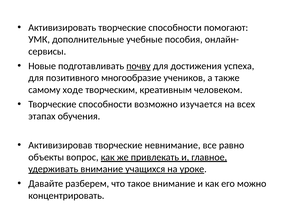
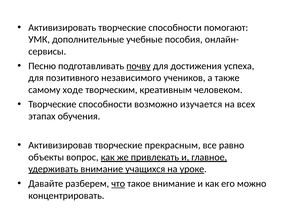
Новые: Новые -> Песню (42, 66)
многообразие: многообразие -> независимого (131, 78)
невнимание: невнимание -> прекрасным (173, 145)
что underline: none -> present (118, 184)
